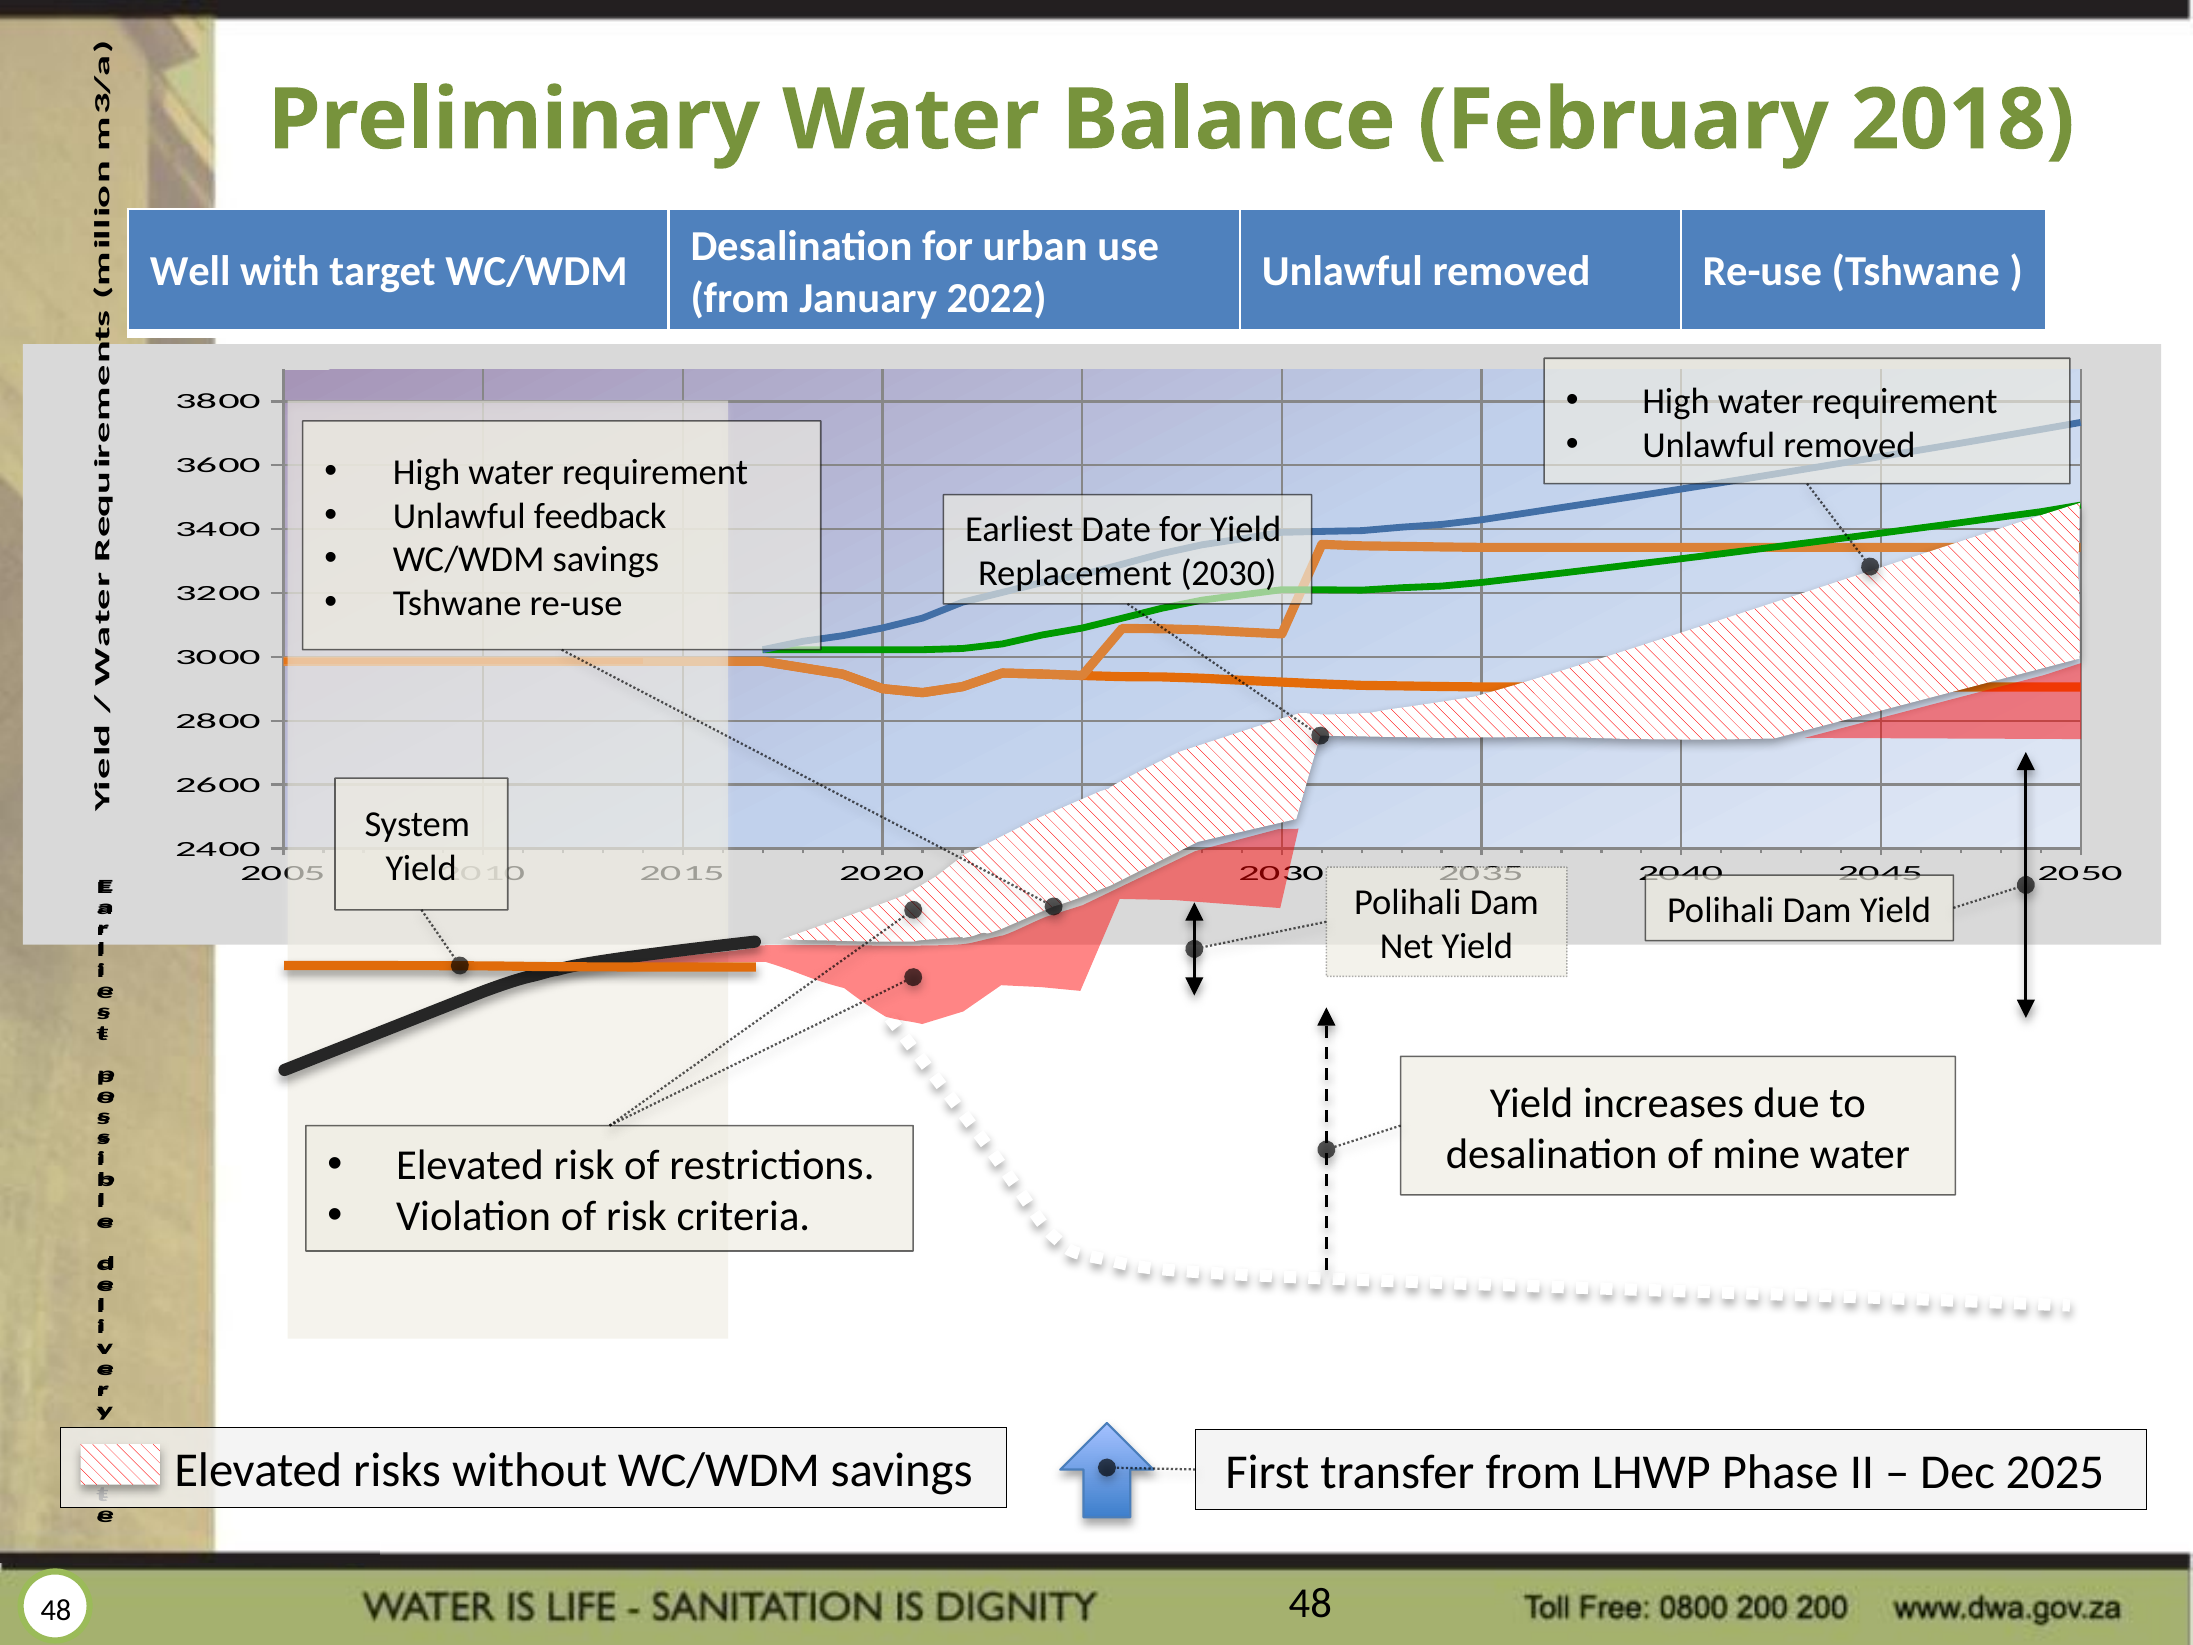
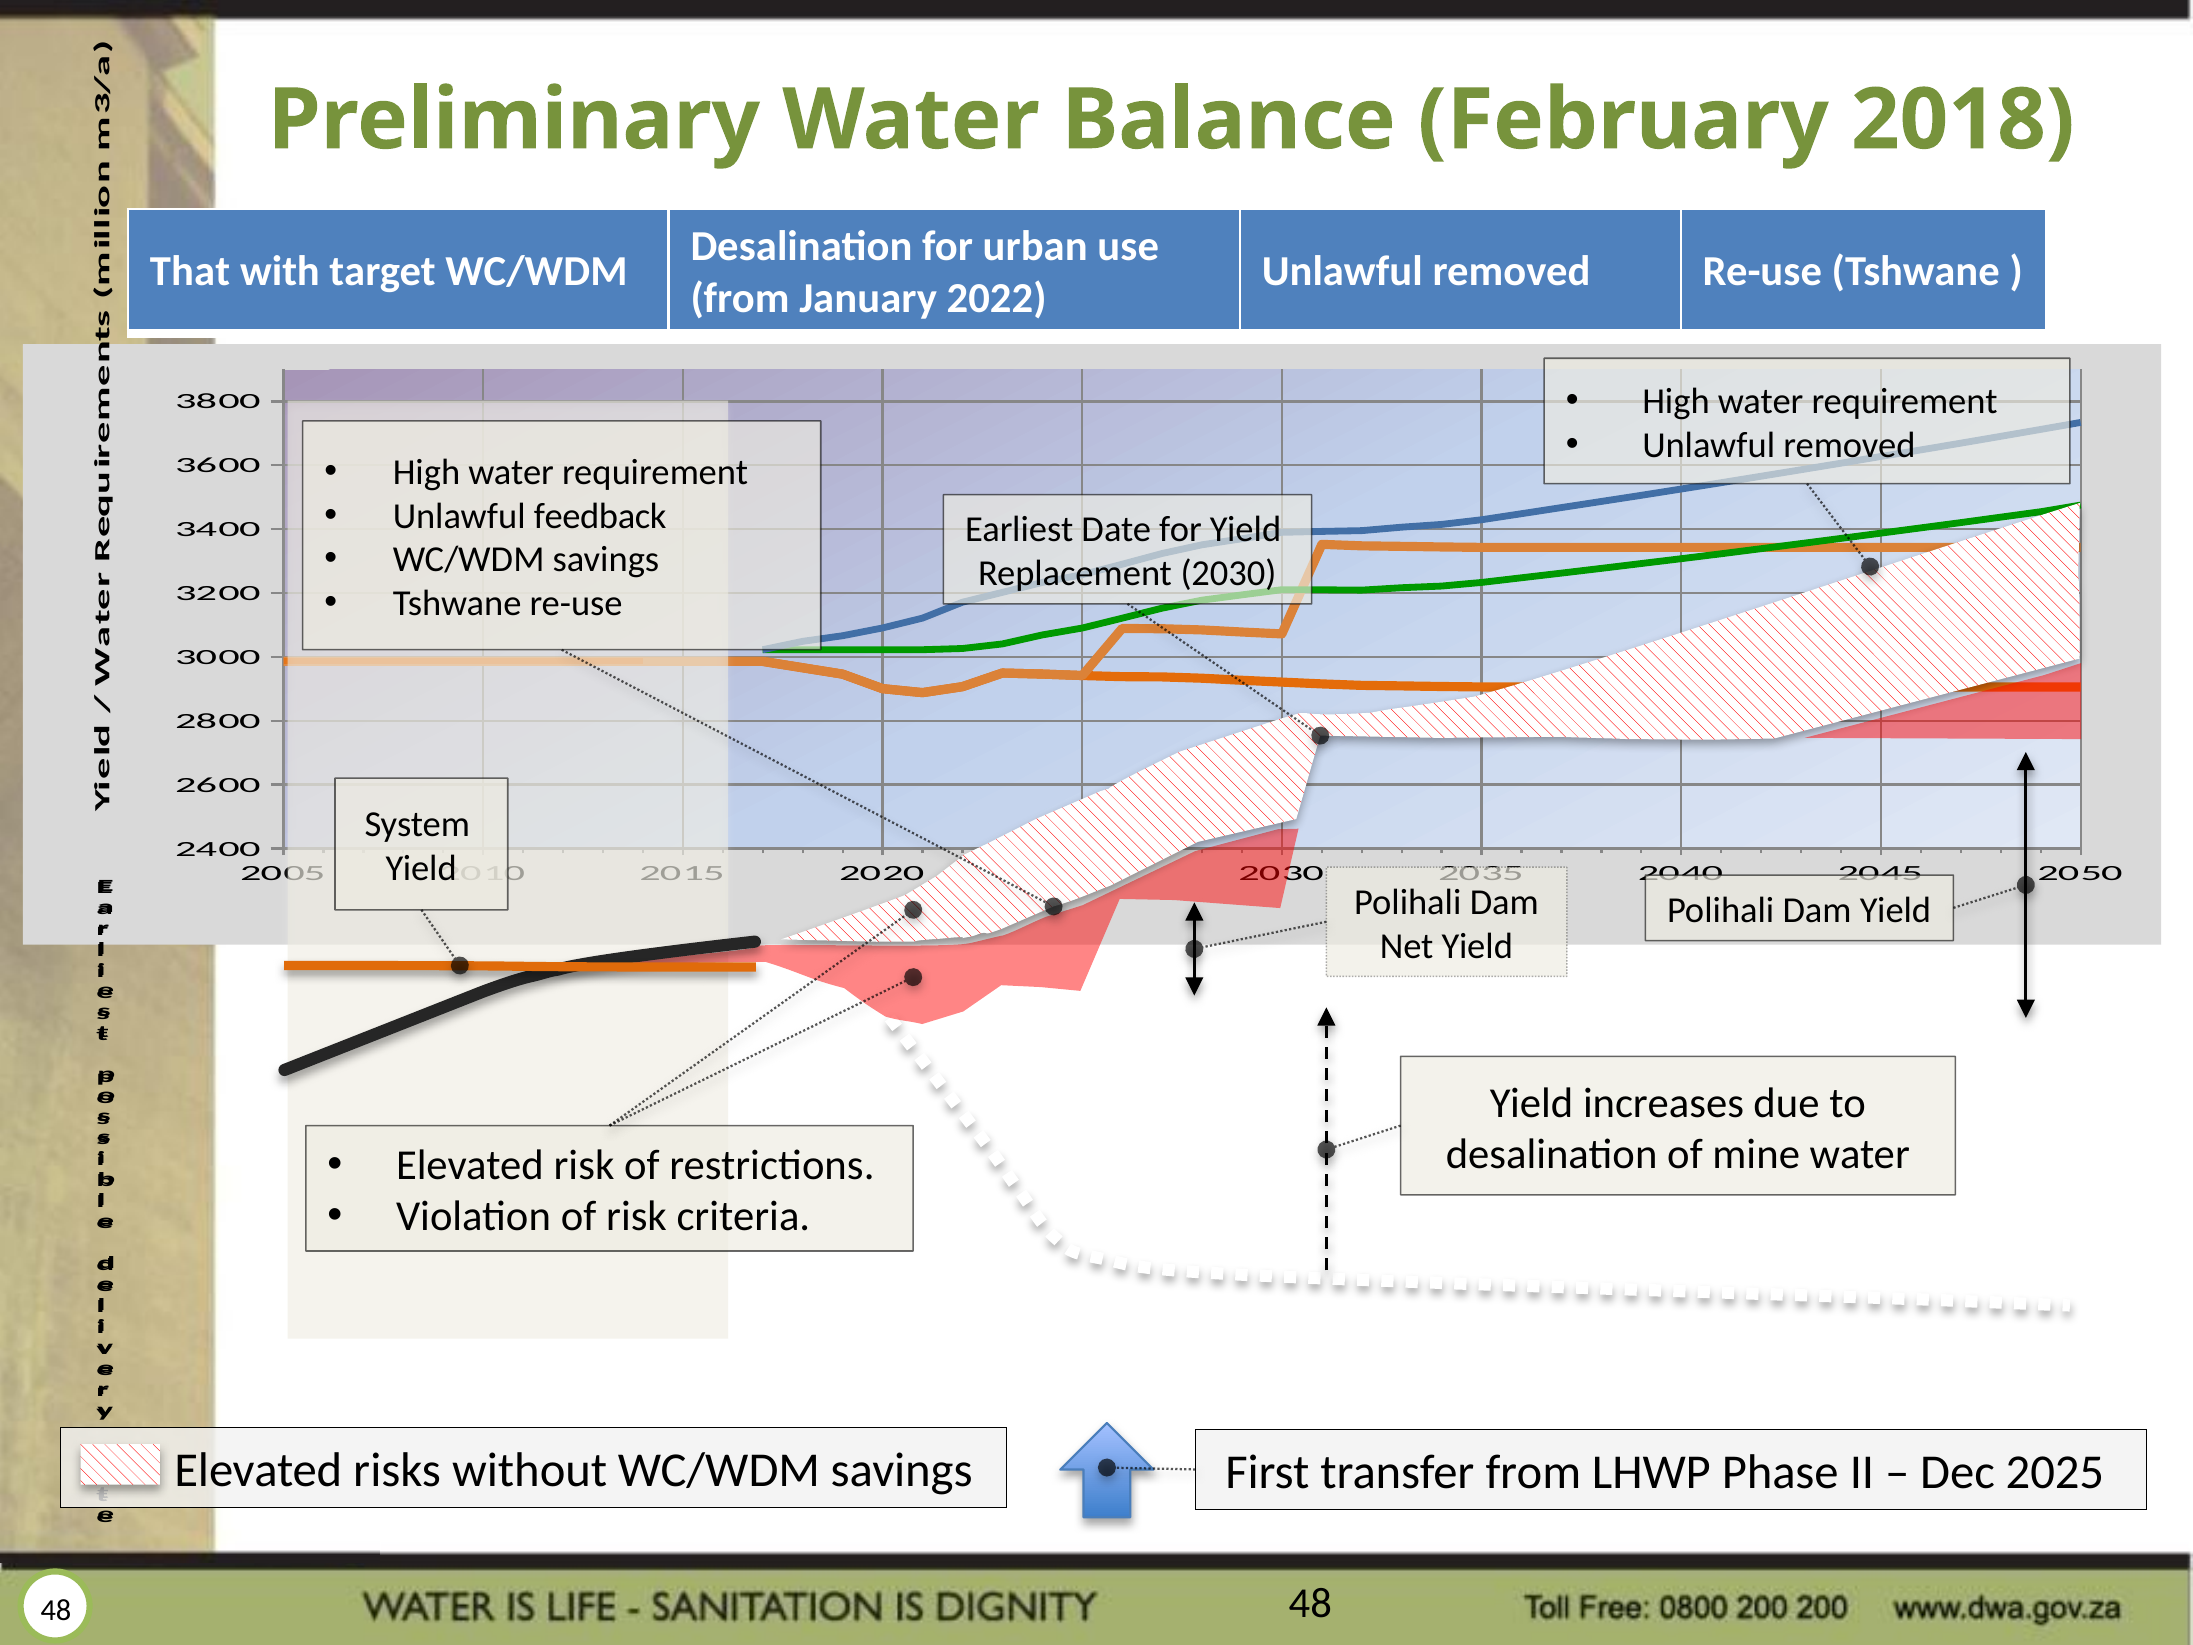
Well: Well -> That (190, 272)
